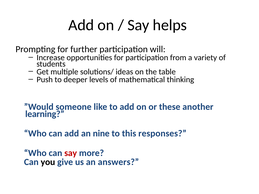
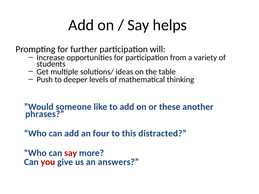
learning: learning -> phrases (45, 114)
nine: nine -> four (101, 134)
responses: responses -> distracted (162, 134)
you colour: black -> red (48, 162)
